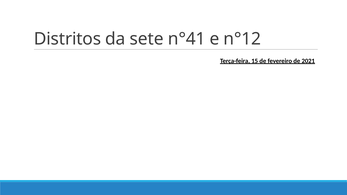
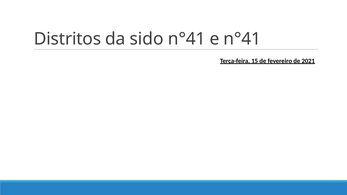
sete: sete -> sido (147, 39)
e n°12: n°12 -> n°41 (242, 39)
